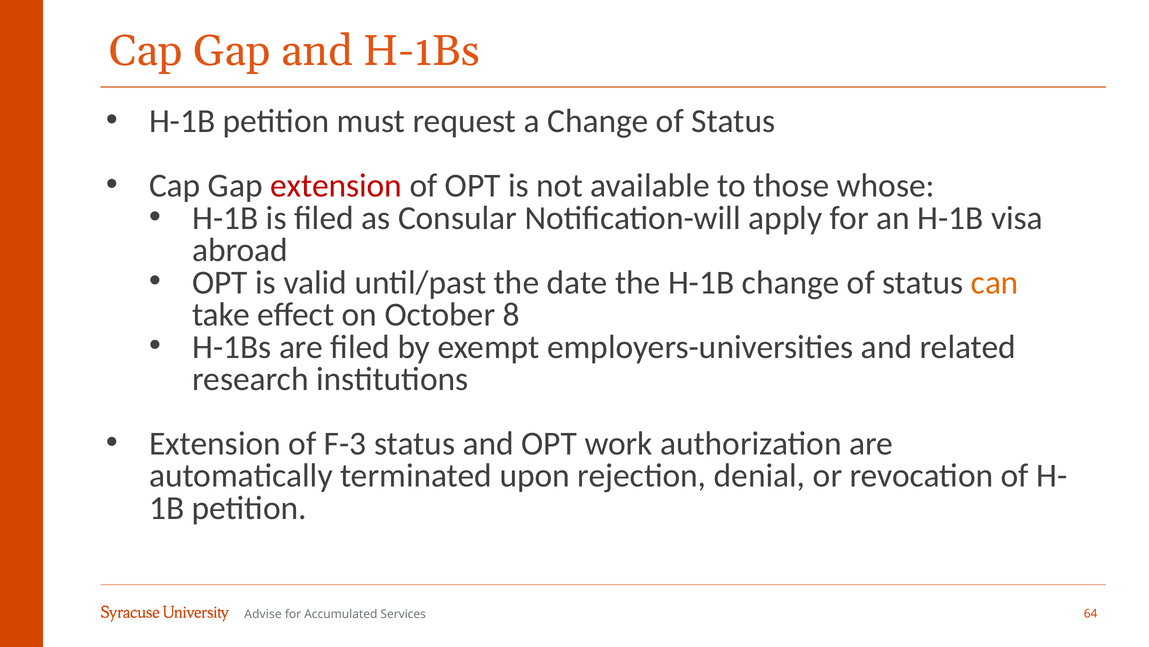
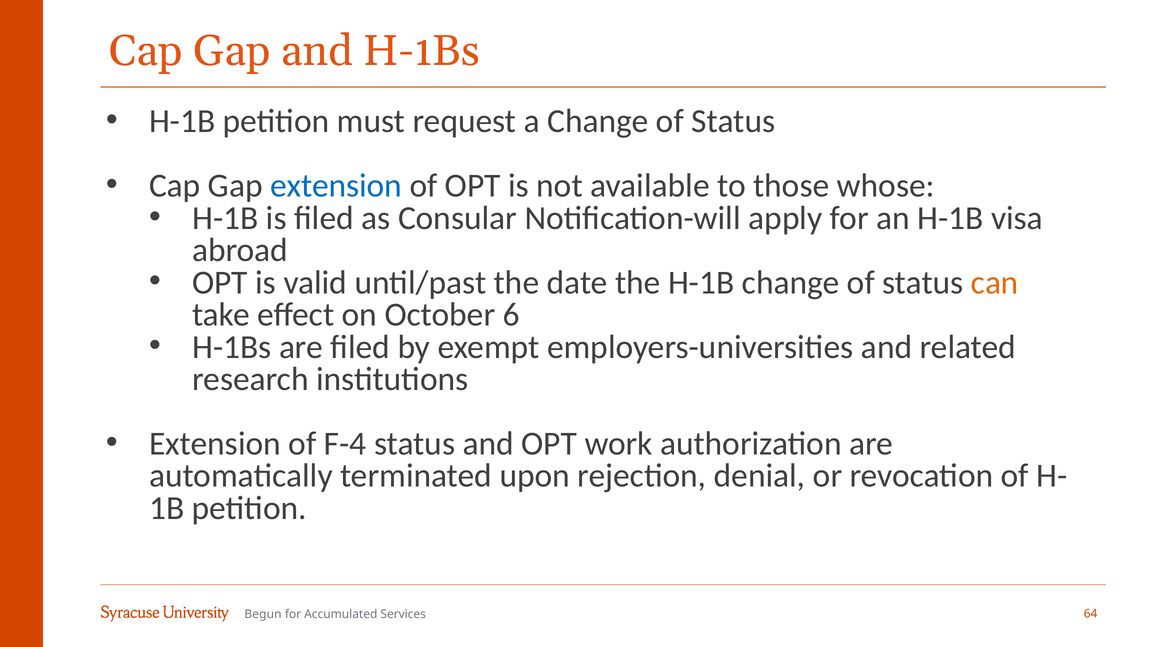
extension colour: red -> blue (336, 186)
8: 8 -> 6 (511, 314)
F-3: F-3 -> F-4 (345, 443)
Advise: Advise -> Begun (263, 614)
